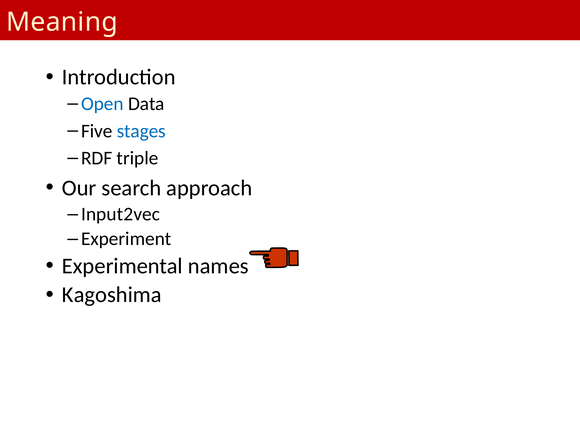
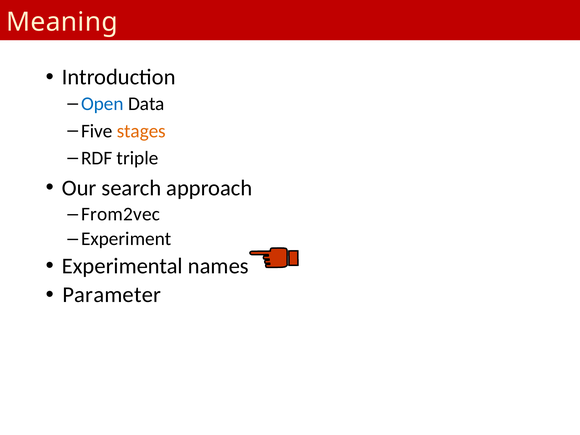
stages colour: blue -> orange (141, 131)
Input2vec: Input2vec -> From2vec (121, 214)
Kagoshima: Kagoshima -> Parameter (112, 295)
